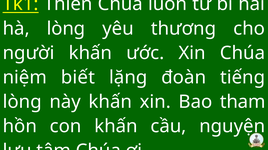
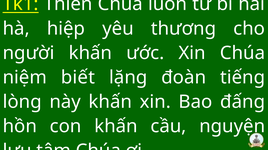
hà lòng: lòng -> hiệp (66, 29)
tham: tham -> đấng (243, 102)
